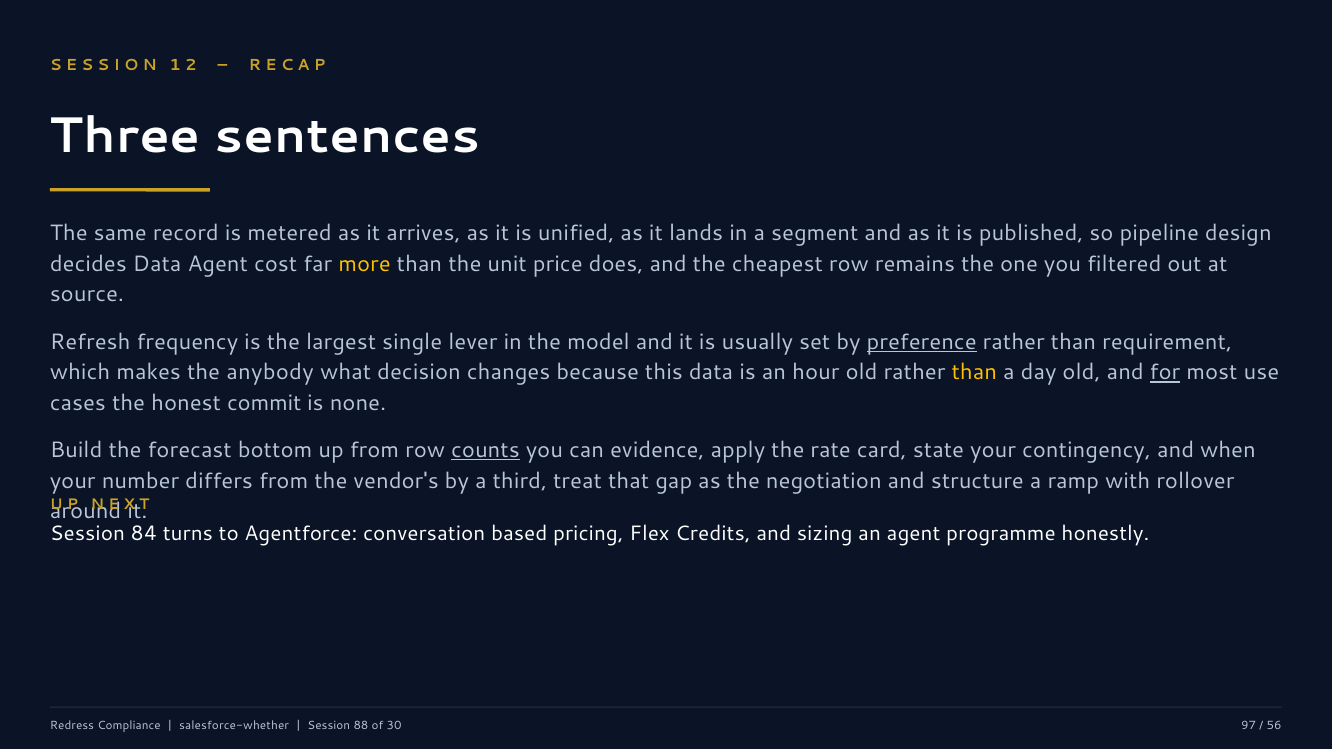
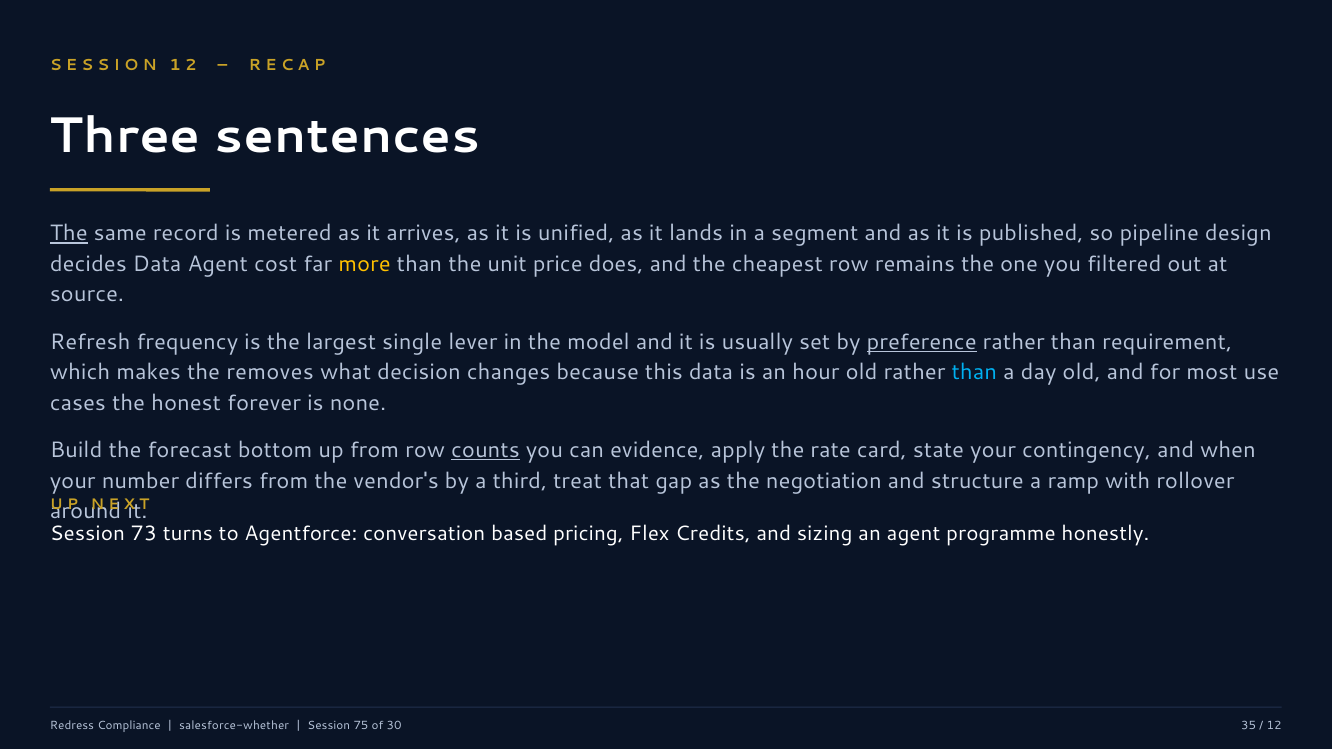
The underline: none -> present (69, 234)
anybody: anybody -> removes (270, 373)
than colour: yellow -> light blue (974, 373)
for underline: present -> none (1165, 373)
commit: commit -> forever (264, 403)
84: 84 -> 73 (144, 534)
88: 88 -> 75 (361, 726)
97: 97 -> 35 (1249, 726)
56: 56 -> 12 (1274, 726)
